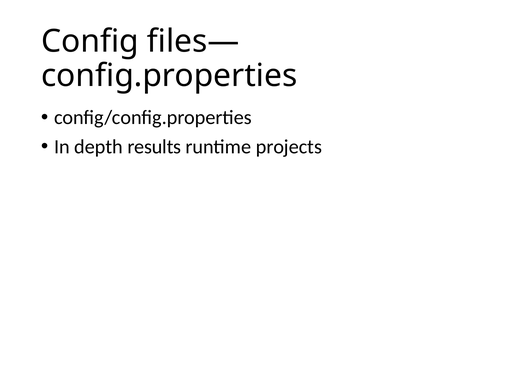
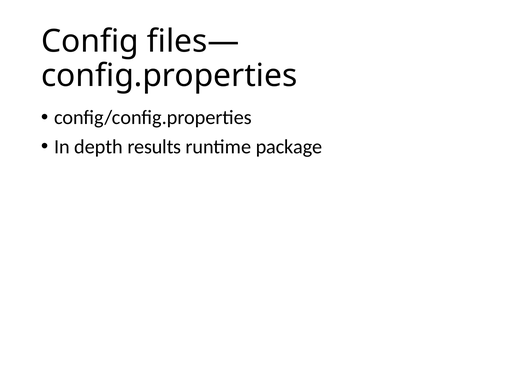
projects: projects -> package (289, 147)
